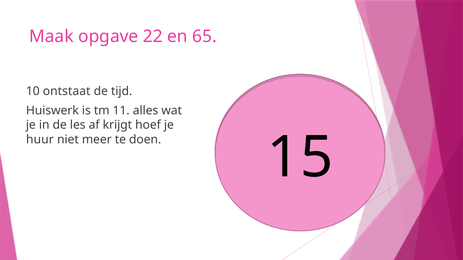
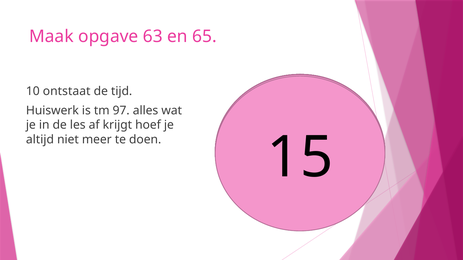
22: 22 -> 63 (153, 37)
tm 11: 11 -> 97 (121, 111)
huur: huur -> altijd (40, 140)
